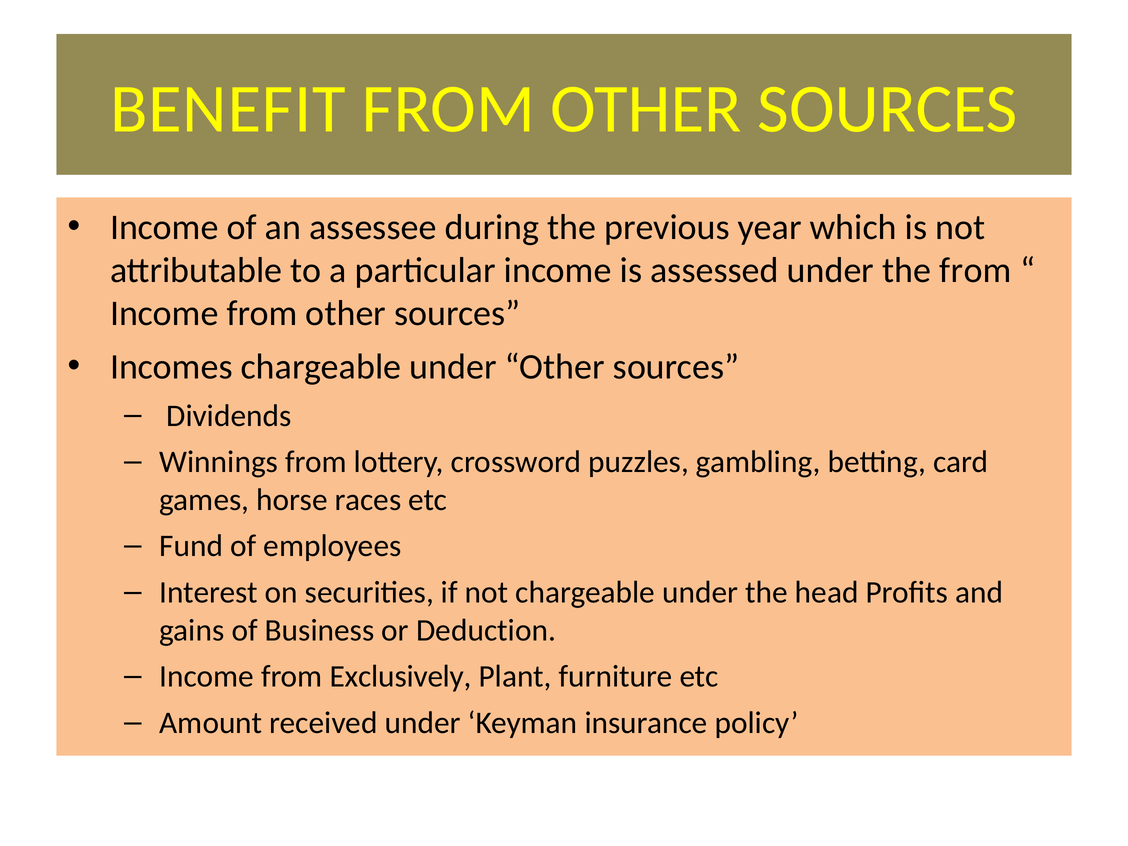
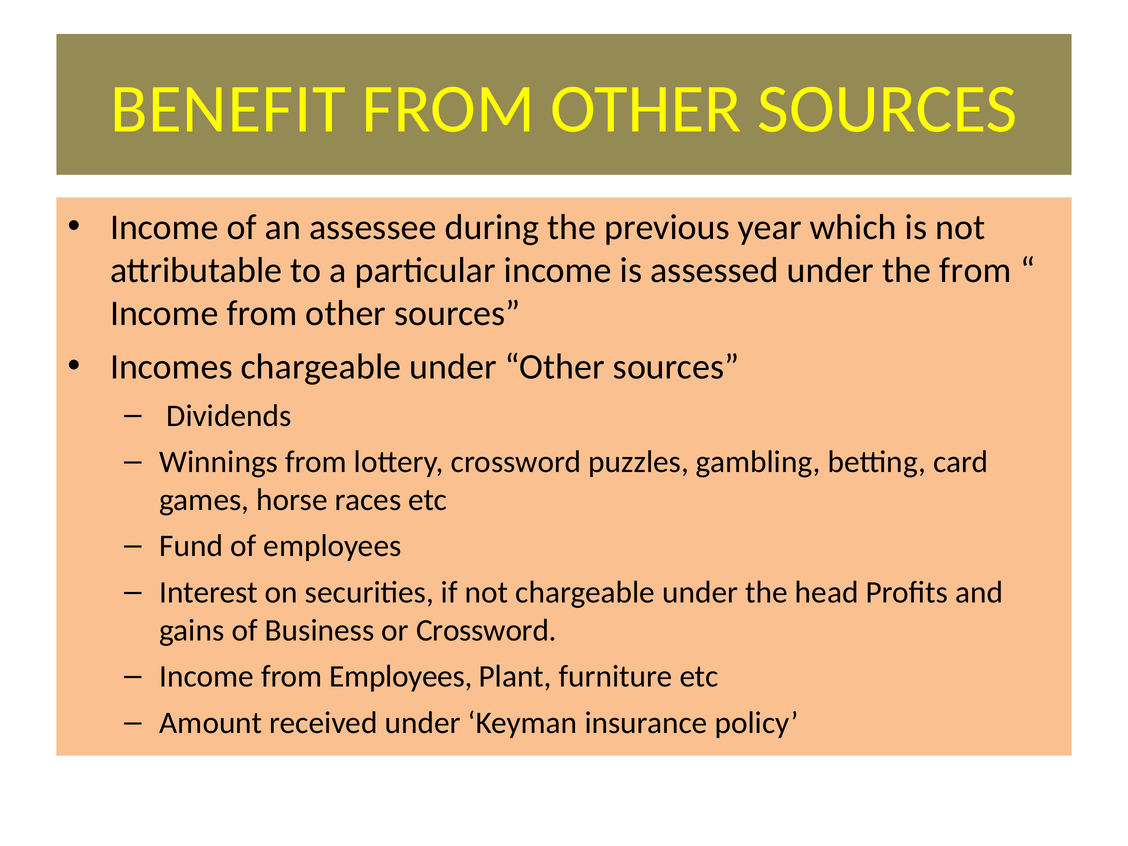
or Deduction: Deduction -> Crossword (486, 630)
from Exclusively: Exclusively -> Employees (401, 677)
